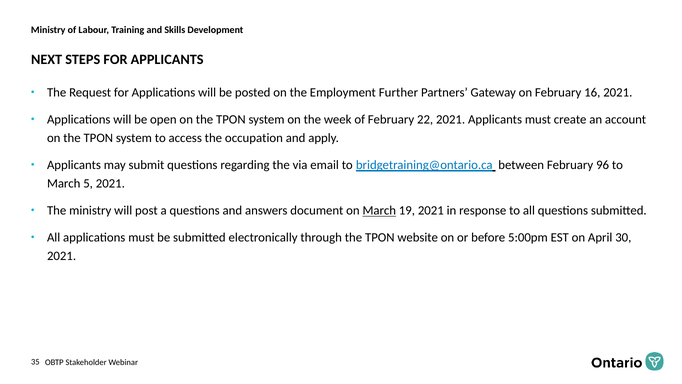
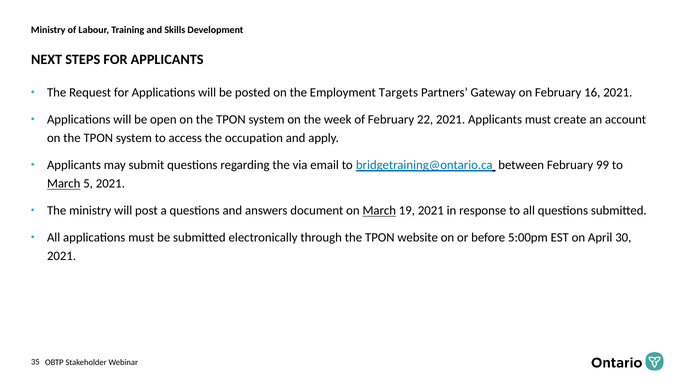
Further: Further -> Targets (398, 93)
96: 96 -> 99 (603, 165)
March underline: none -> present (64, 184)
